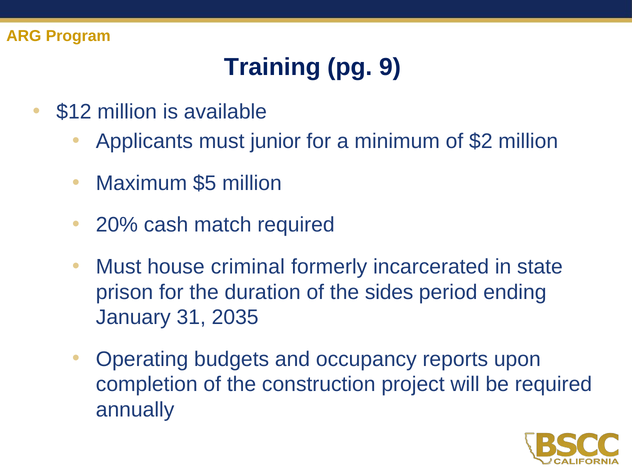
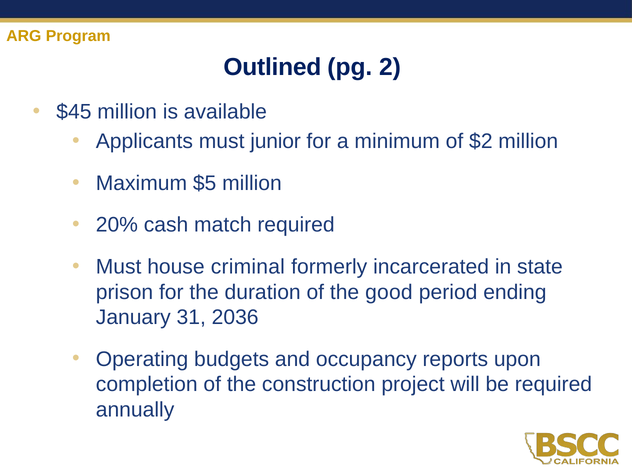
Training: Training -> Outlined (272, 67)
9: 9 -> 2 (390, 67)
$12: $12 -> $45 (74, 112)
sides: sides -> good (389, 292)
2035: 2035 -> 2036 (235, 317)
